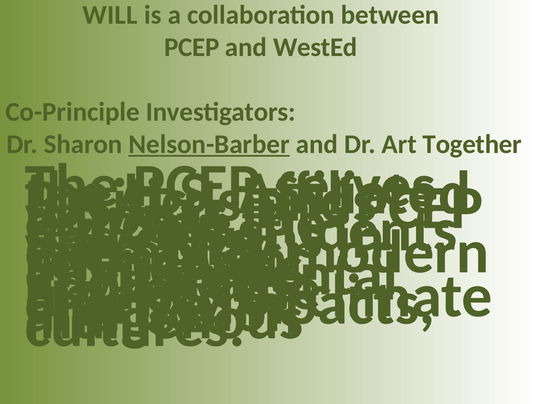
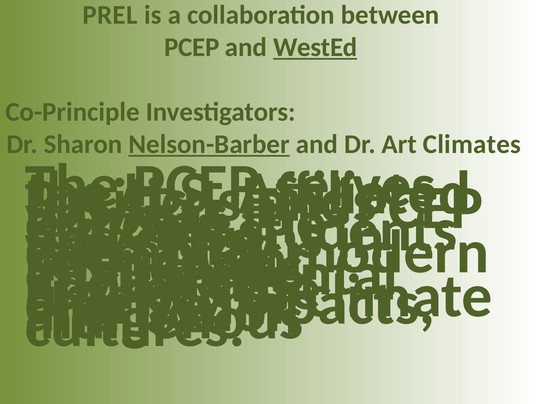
WILL: WILL -> PREL (110, 15)
WestEd underline: none -> present (315, 47)
Together: Together -> Climates (472, 144)
